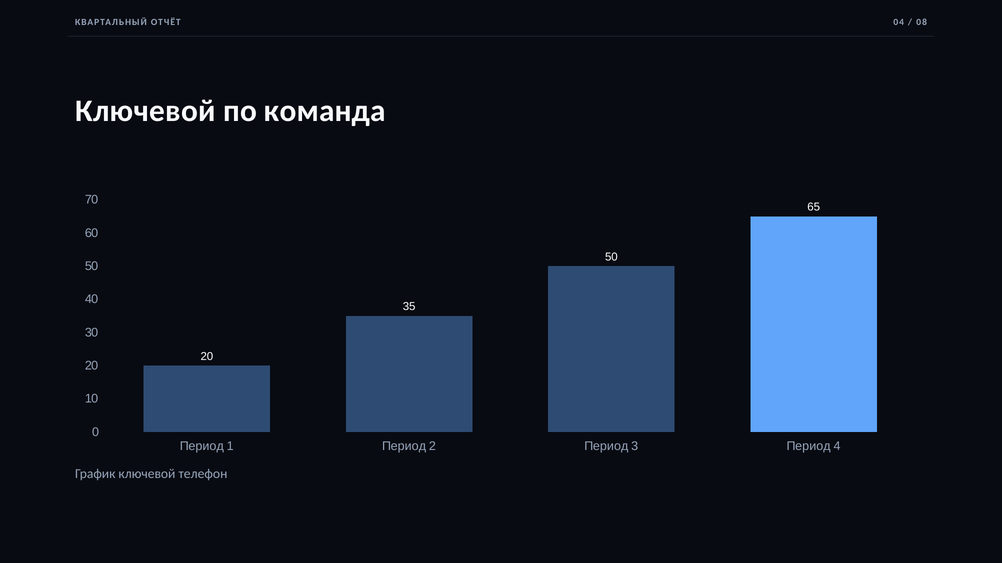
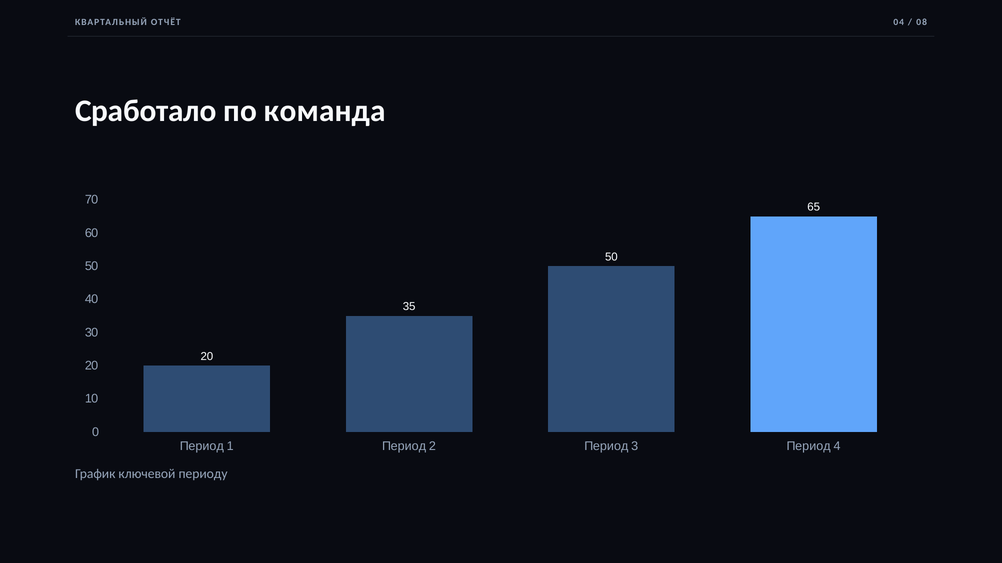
Ключевой: Ключевой -> Сработало (146, 111)
телефон: телефон -> периоду (203, 474)
